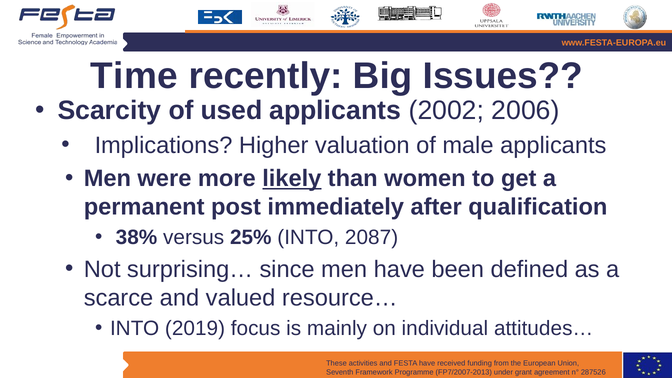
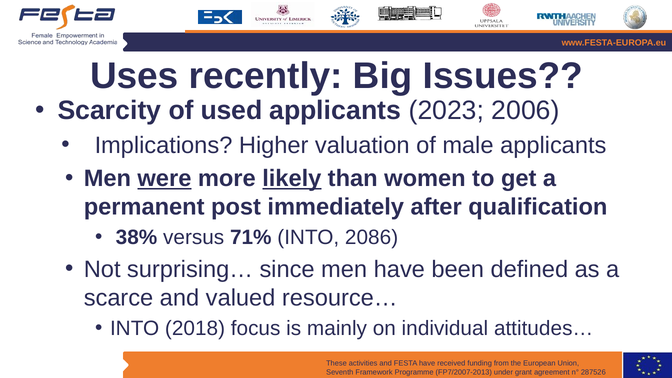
Time: Time -> Uses (134, 76)
2002: 2002 -> 2023 (446, 111)
were underline: none -> present (164, 179)
25%: 25% -> 71% (251, 238)
2087: 2087 -> 2086 (372, 238)
2019: 2019 -> 2018 (195, 328)
